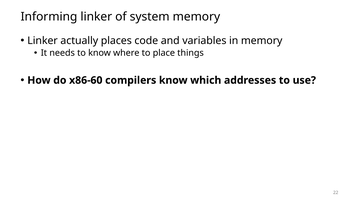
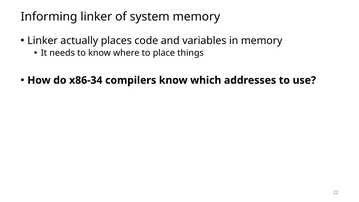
x86-60: x86-60 -> x86-34 (86, 80)
